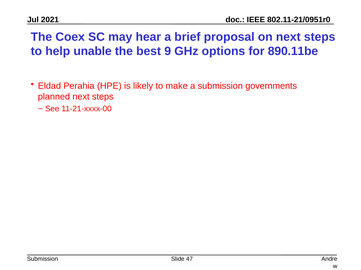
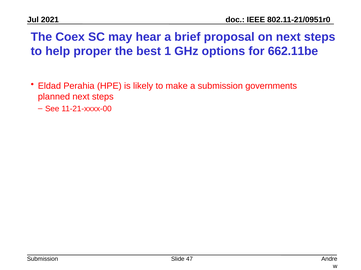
unable: unable -> proper (93, 51)
9: 9 -> 1 (168, 51)
890.11be: 890.11be -> 662.11be (293, 51)
